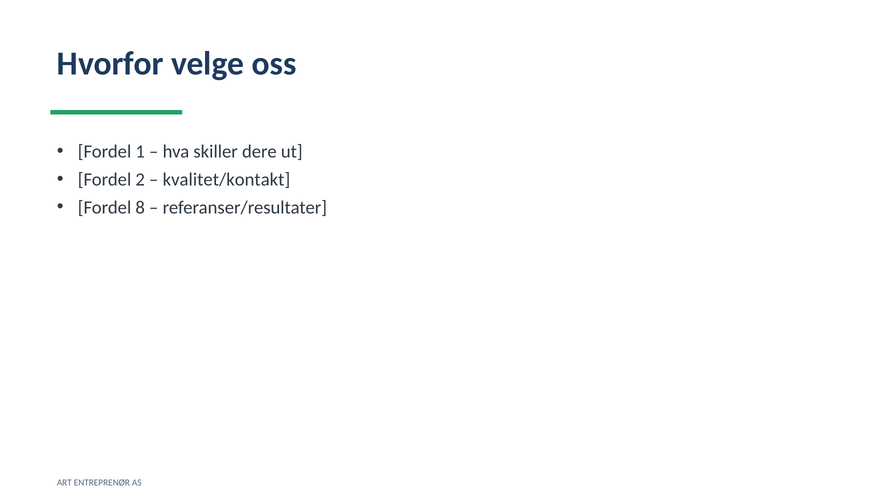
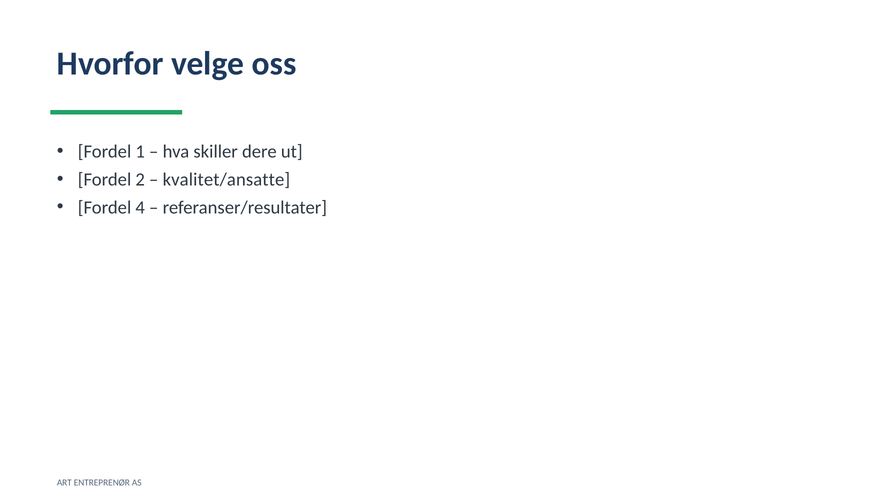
kvalitet/kontakt: kvalitet/kontakt -> kvalitet/ansatte (226, 179)
8: 8 -> 4 (140, 207)
